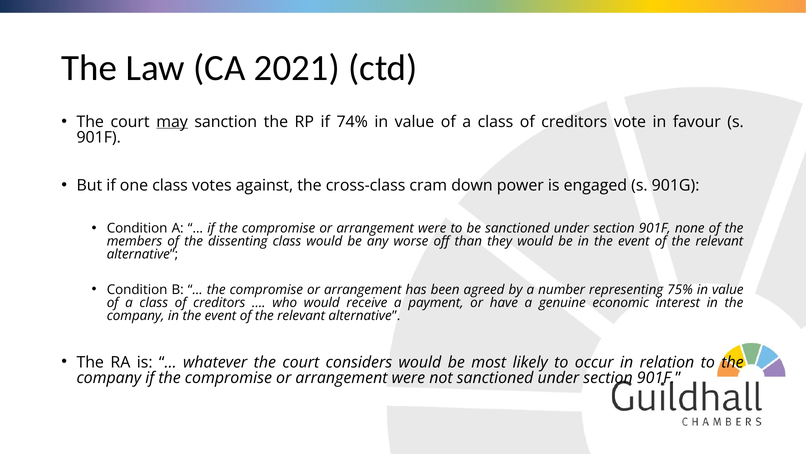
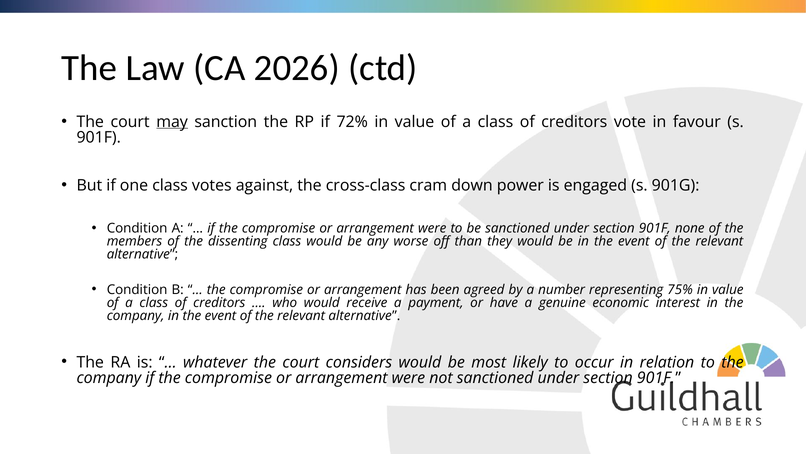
2021: 2021 -> 2026 (297, 68)
74%: 74% -> 72% (352, 122)
